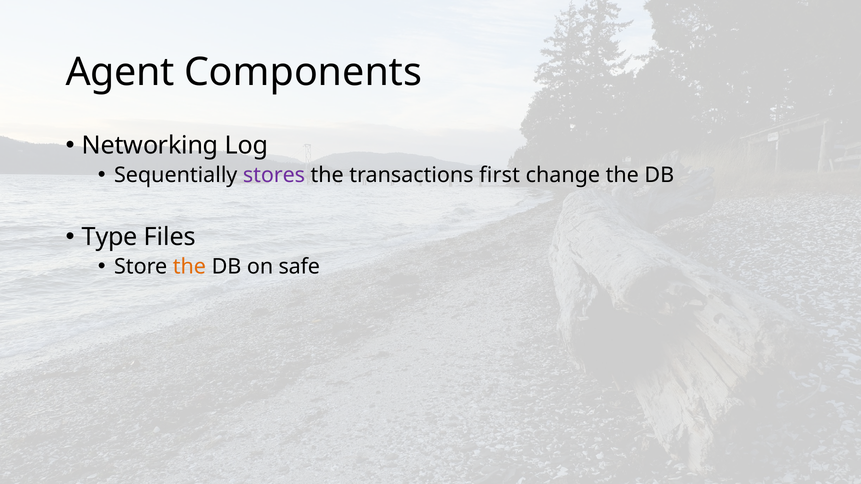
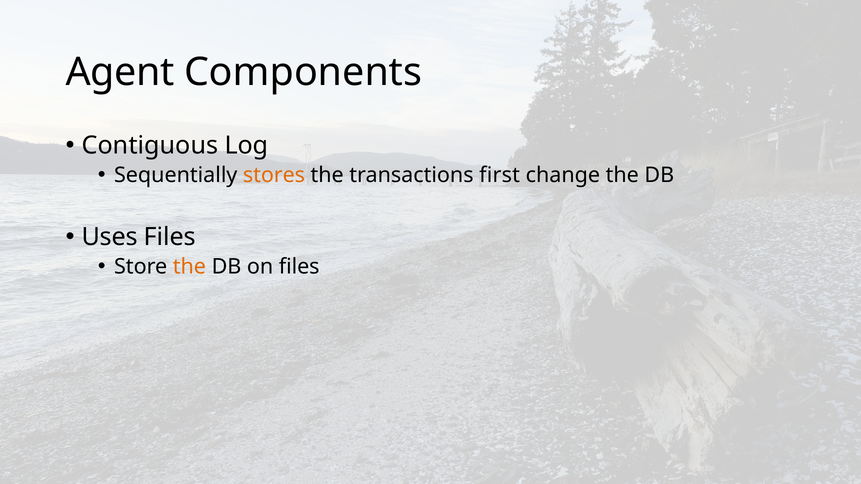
Networking: Networking -> Contiguous (150, 146)
stores colour: purple -> orange (274, 175)
Type: Type -> Uses (110, 237)
on safe: safe -> files (299, 267)
